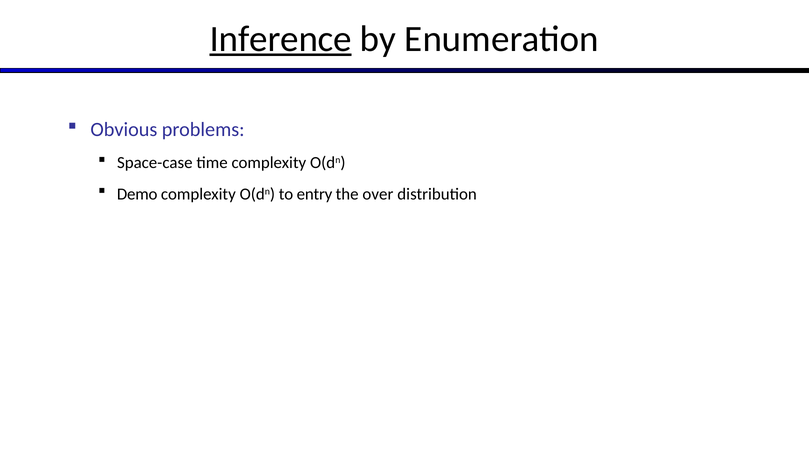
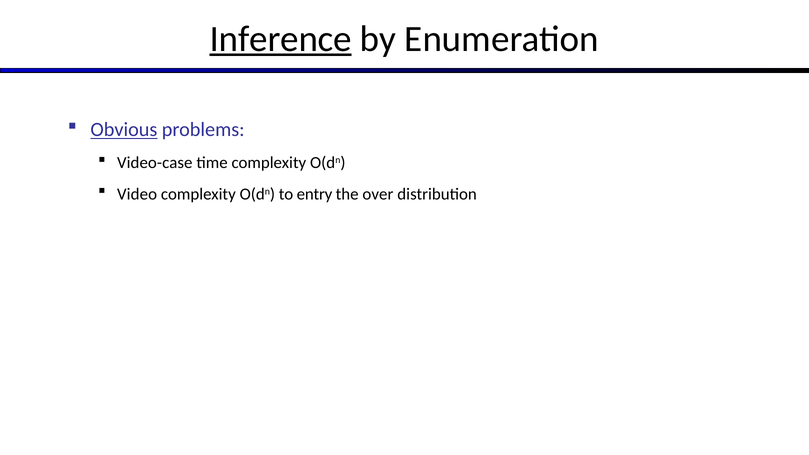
Obvious underline: none -> present (124, 130)
Space-case: Space-case -> Video-case (155, 163)
Demo: Demo -> Video (137, 194)
